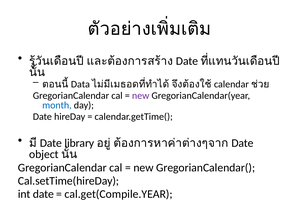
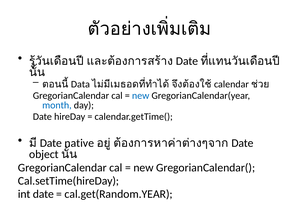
new colour: purple -> blue (141, 96)
library: library -> native (79, 143)
cal.get(Compile.YEAR: cal.get(Compile.YEAR -> cal.get(Random.YEAR (119, 194)
